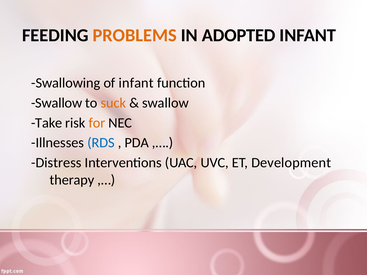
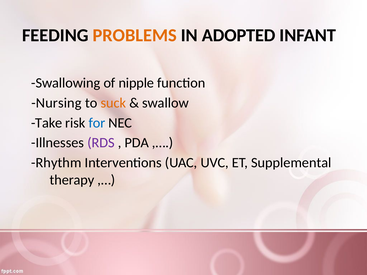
of infant: infant -> nipple (136, 83)
Swallow: Swallow -> Nursing (56, 103)
for colour: orange -> blue (97, 123)
RDS colour: blue -> purple (101, 143)
Distress: Distress -> Rhythm (56, 163)
Development: Development -> Supplemental (291, 163)
